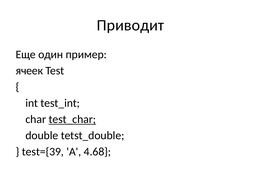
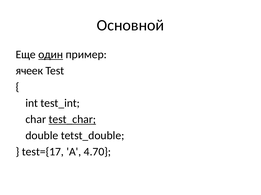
Приводит: Приводит -> Основной (130, 25)
один underline: none -> present (51, 55)
test={39: test={39 -> test={17 (43, 152)
4.68: 4.68 -> 4.70 (97, 152)
